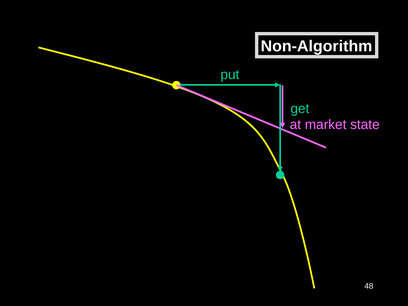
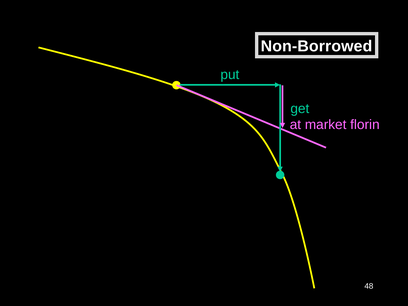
Non-Algorithm: Non-Algorithm -> Non-Borrowed (316, 46)
state: state -> florin (365, 125)
